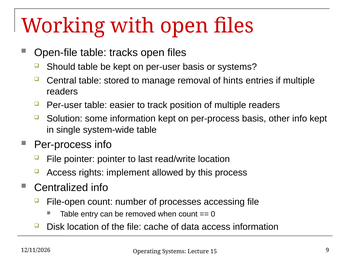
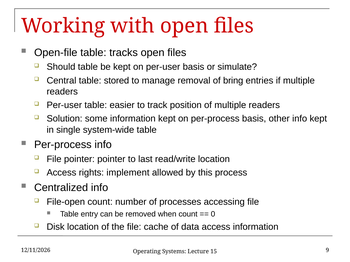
or systems: systems -> simulate (237, 67)
hints: hints -> bring (233, 81)
